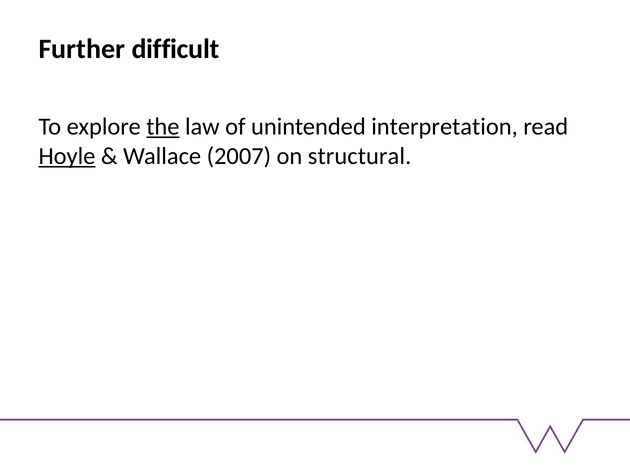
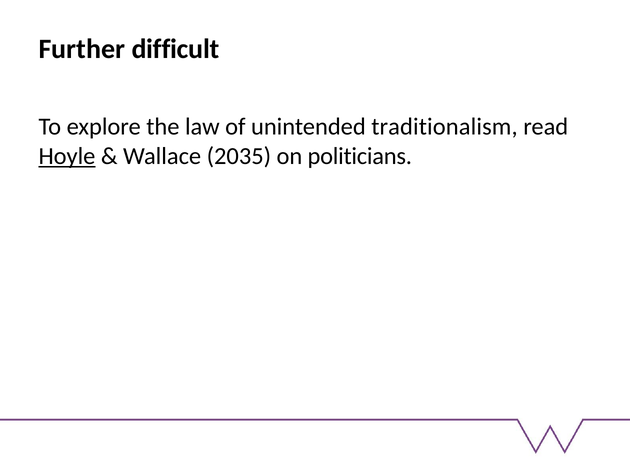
the underline: present -> none (163, 127)
interpretation: interpretation -> traditionalism (444, 127)
2007: 2007 -> 2035 (239, 156)
structural: structural -> politicians (360, 156)
